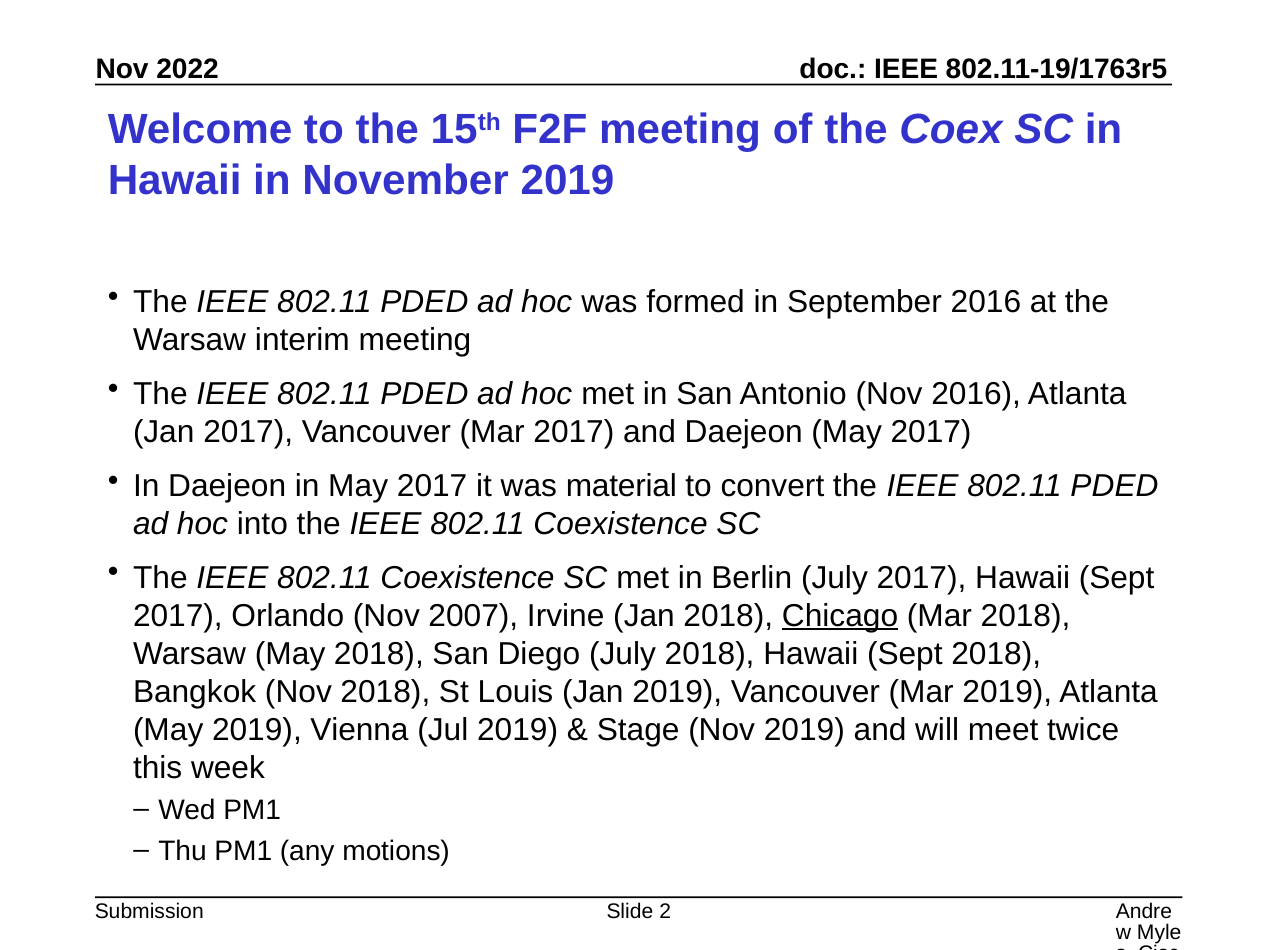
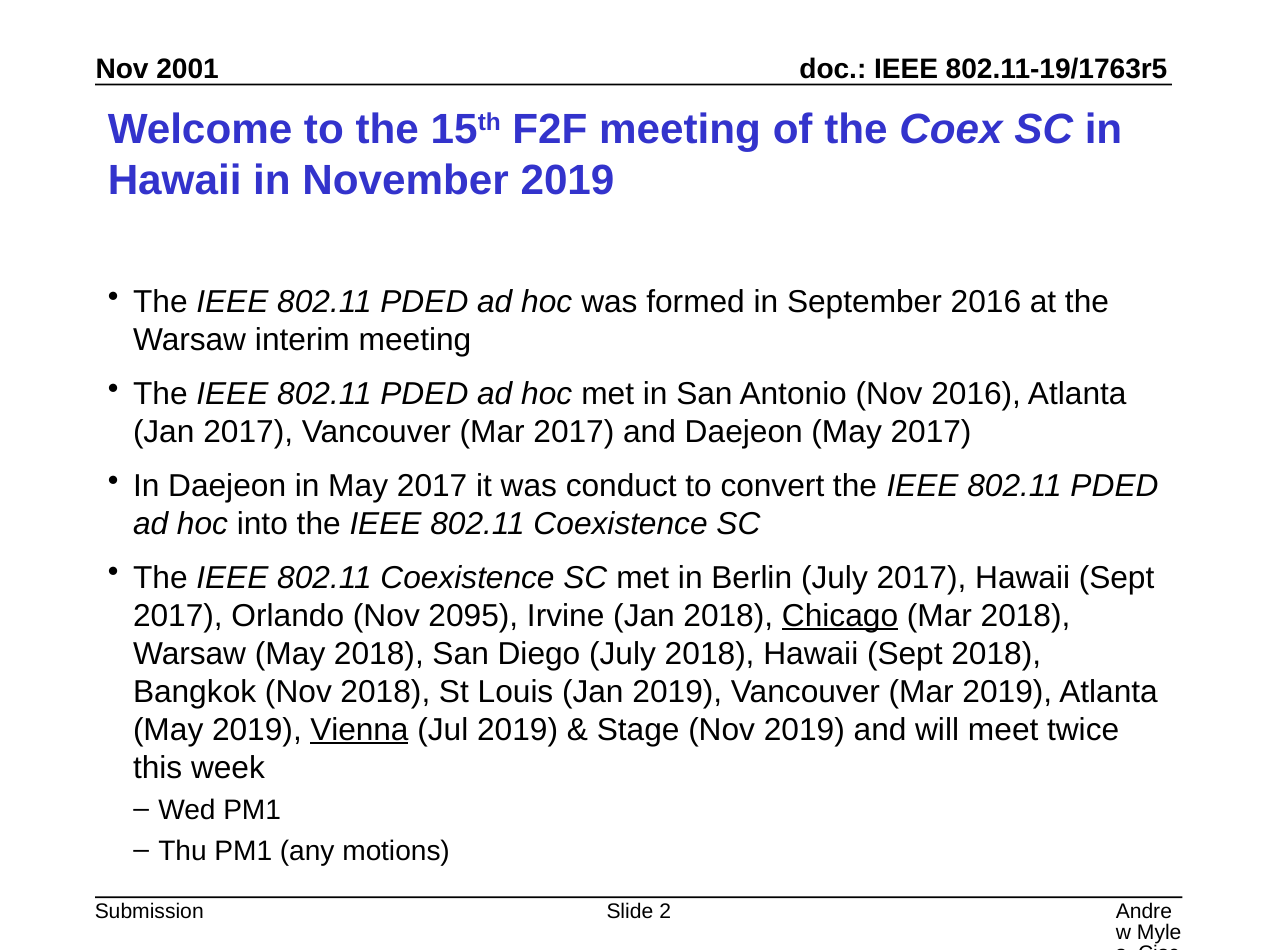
2022: 2022 -> 2001 (188, 70)
material: material -> conduct (621, 486)
2007: 2007 -> 2095 (473, 616)
Vienna underline: none -> present (360, 730)
